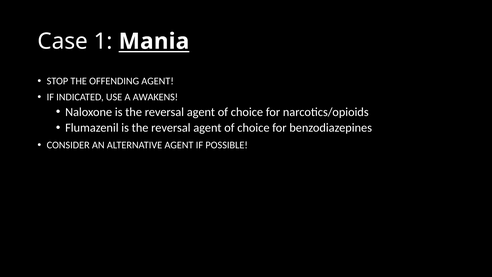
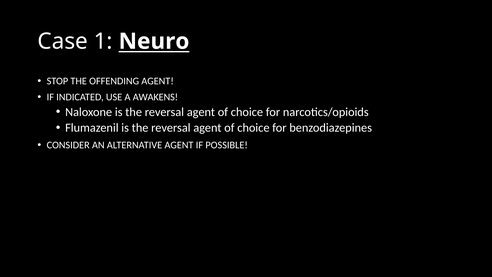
Mania: Mania -> Neuro (154, 41)
